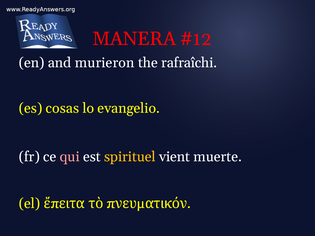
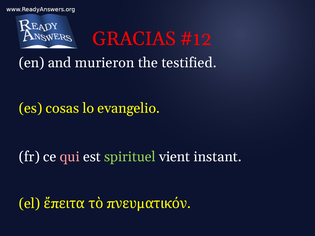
MANERA: MANERA -> GRACIAS (134, 39)
rafraîchi: rafraîchi -> testified (189, 63)
spirituel colour: yellow -> light green (130, 157)
muerte: muerte -> instant (218, 157)
